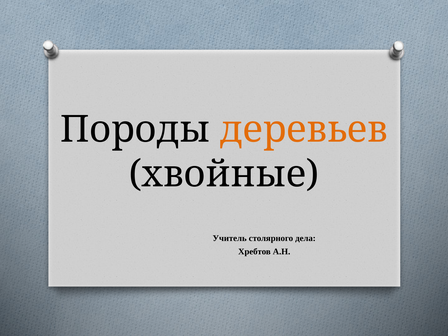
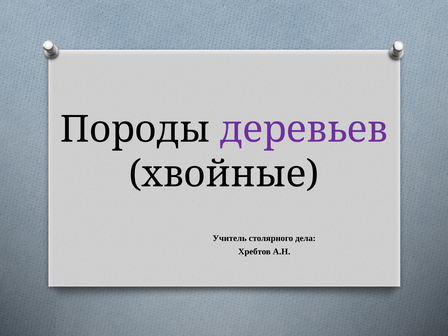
деревьев colour: orange -> purple (304, 129)
